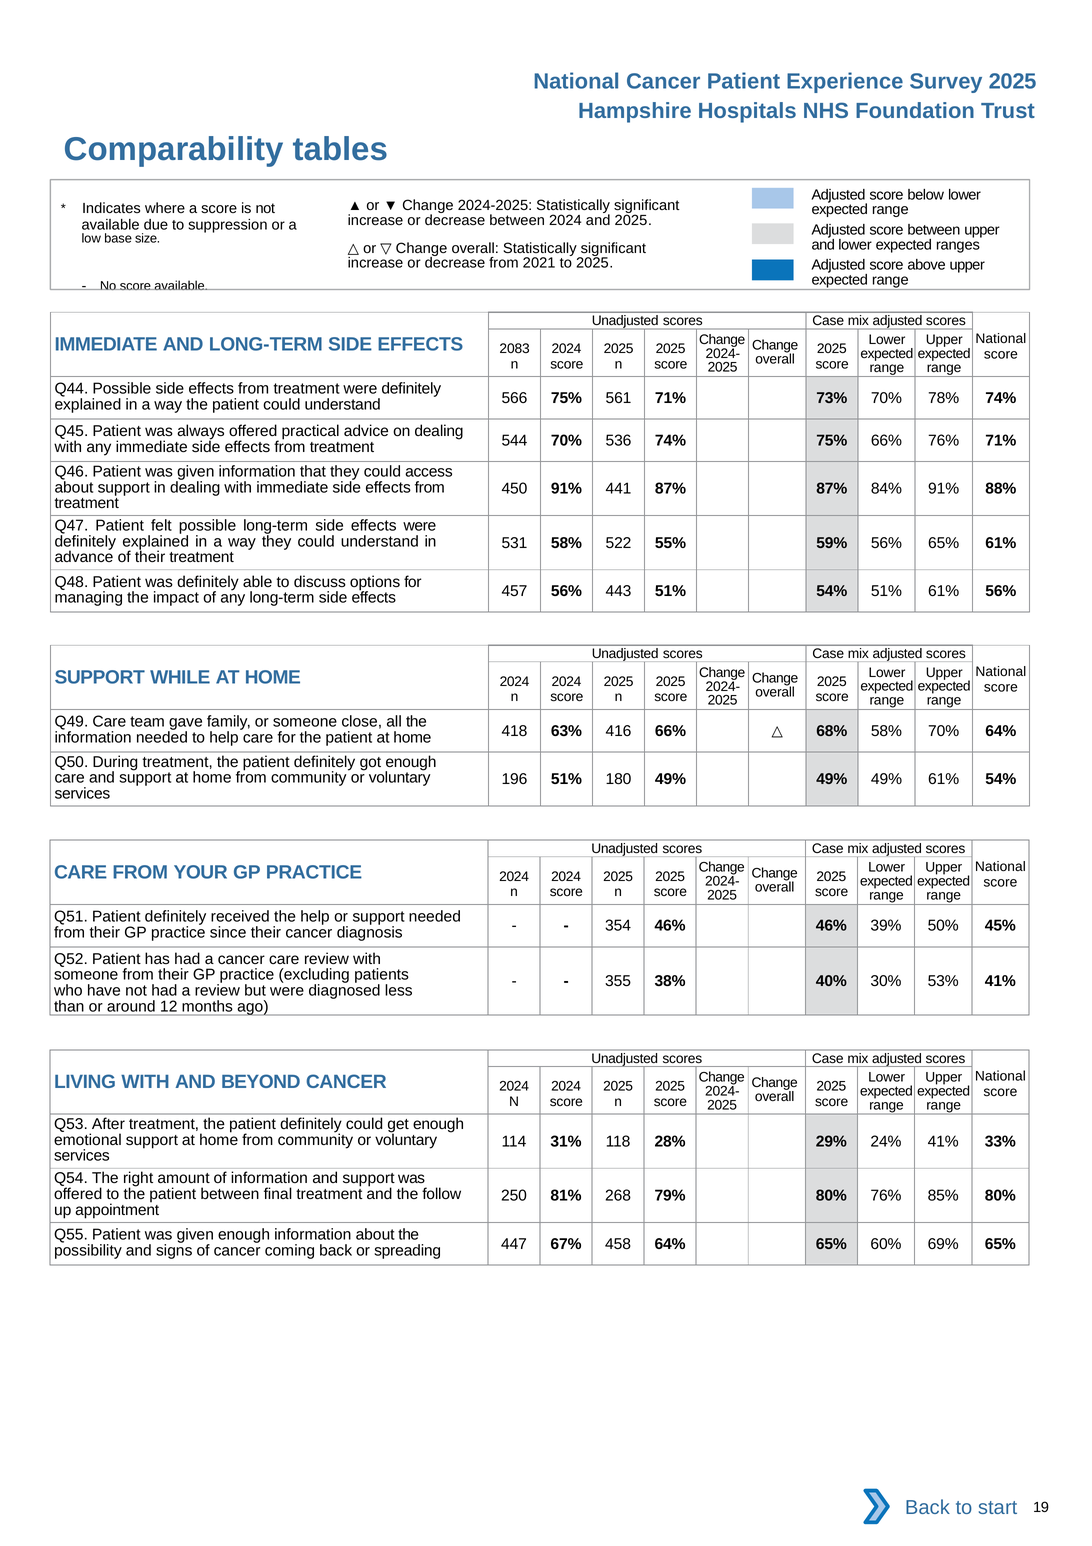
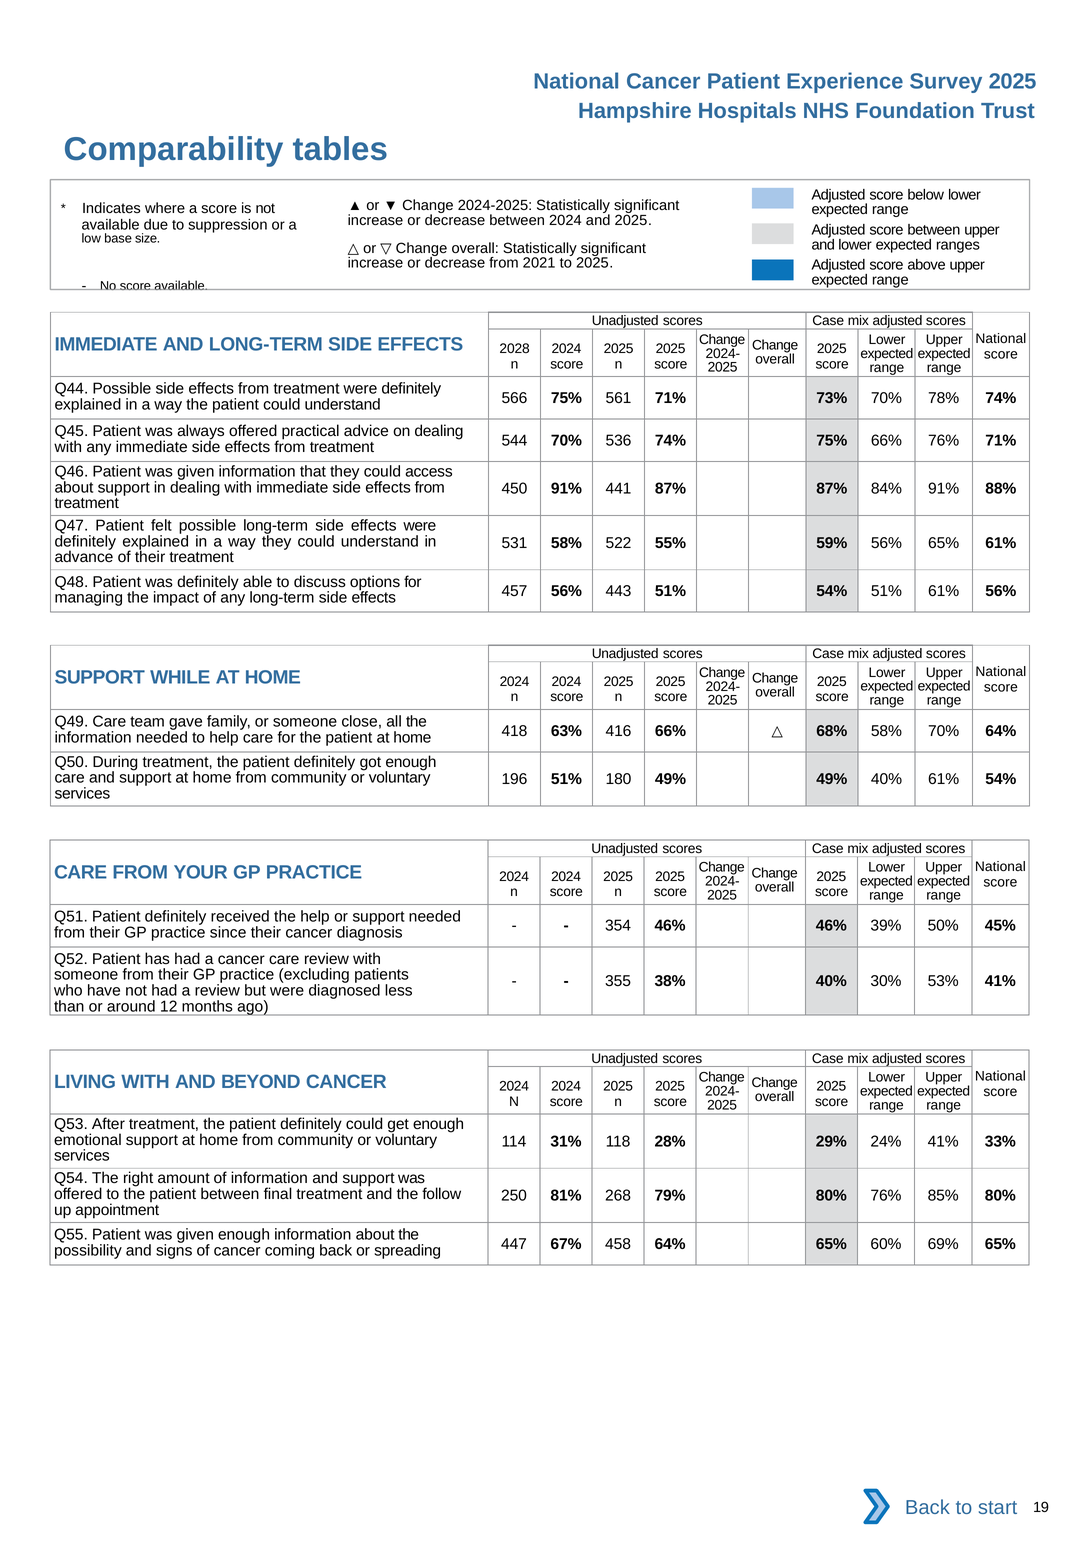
2083: 2083 -> 2028 (515, 349)
49% 49% 49%: 49% -> 40% (886, 779)
